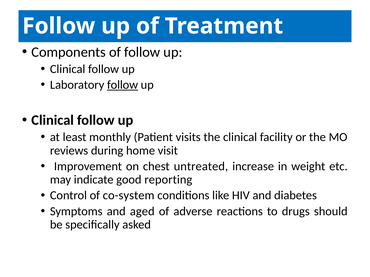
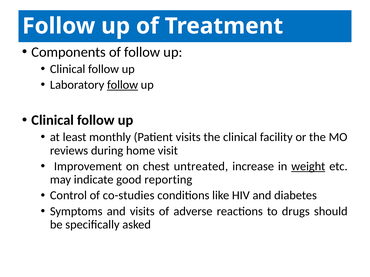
weight underline: none -> present (308, 167)
co-system: co-system -> co-studies (129, 196)
and aged: aged -> visits (142, 212)
